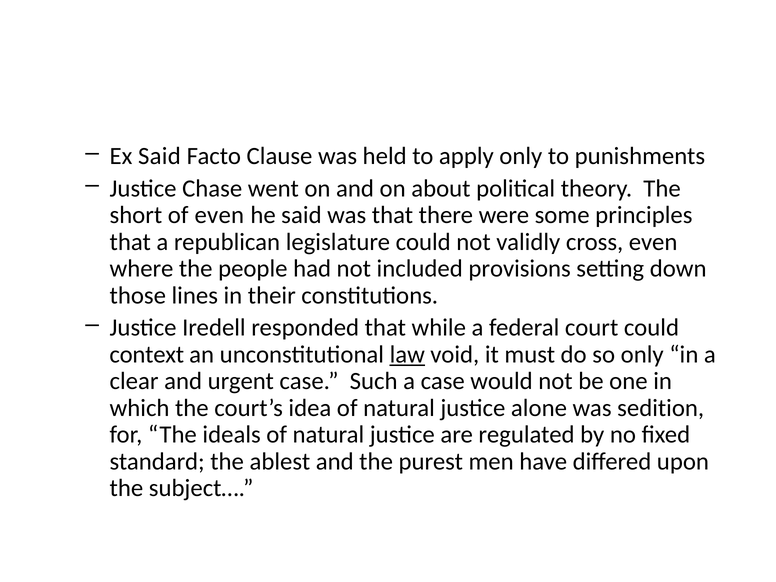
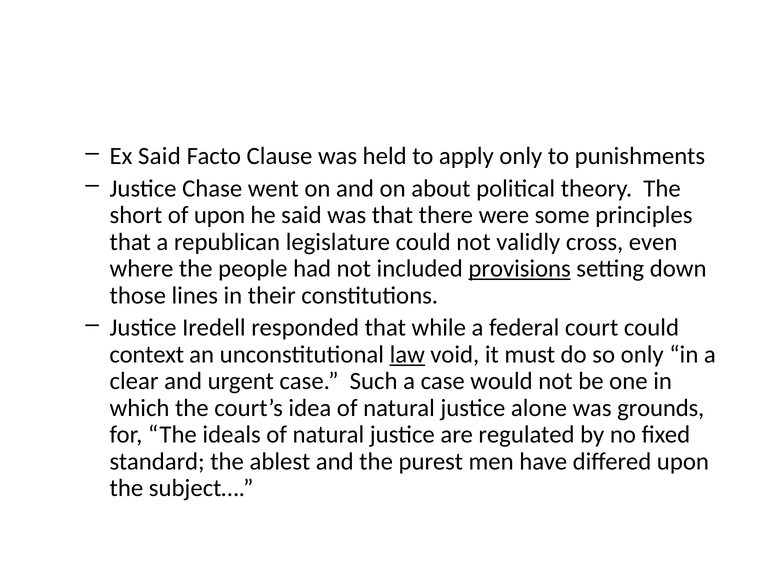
of even: even -> upon (220, 215)
provisions underline: none -> present (520, 269)
sedition: sedition -> grounds (661, 408)
